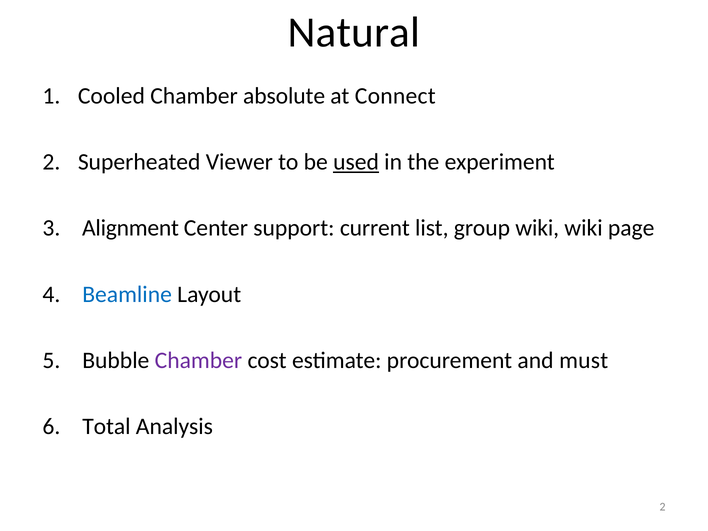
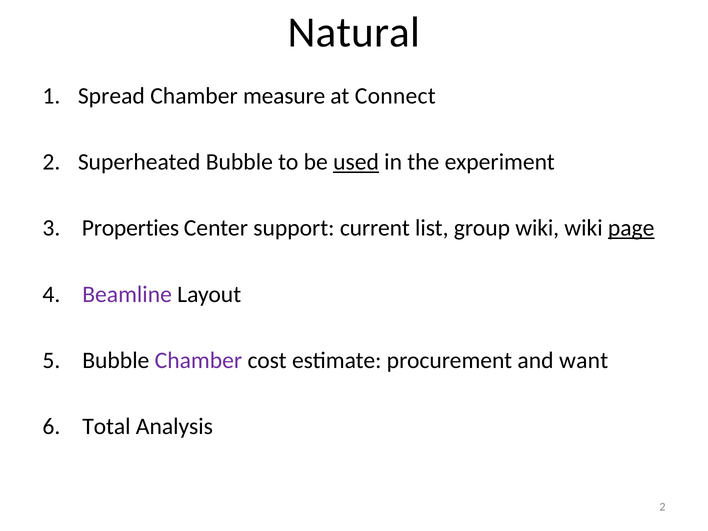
Cooled: Cooled -> Spread (111, 96)
absolute: absolute -> measure (284, 96)
Superheated Viewer: Viewer -> Bubble (239, 162)
Alignment: Alignment -> Properties (131, 228)
page underline: none -> present (631, 228)
Beamline colour: blue -> purple (127, 294)
must: must -> want (584, 360)
